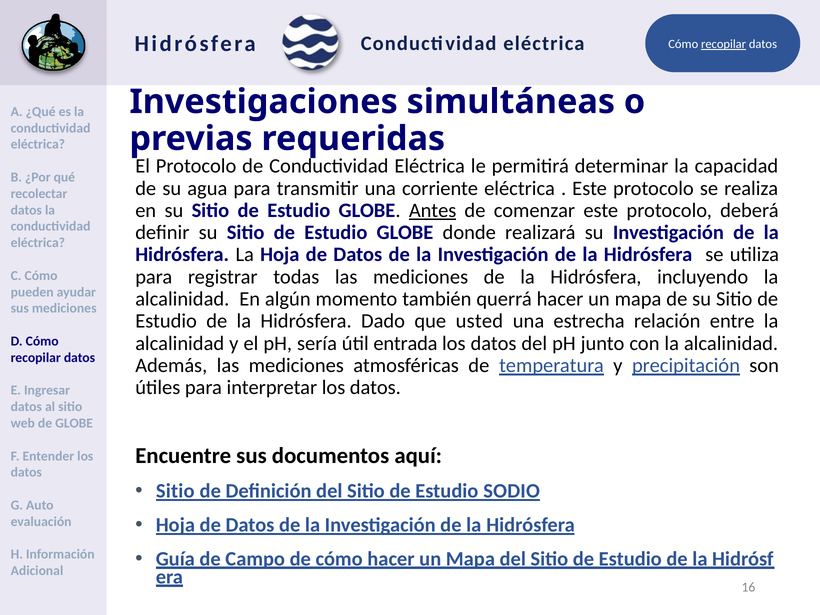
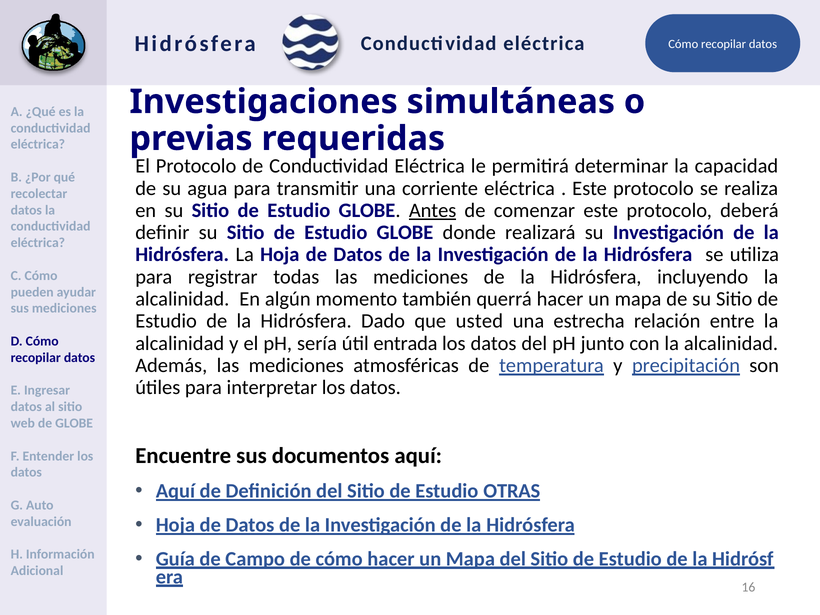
recopilar underline: present -> none (724, 44)
Sitio: Sitio -> Aquí (175, 491)
SODIO: SODIO -> OTRAS (512, 491)
